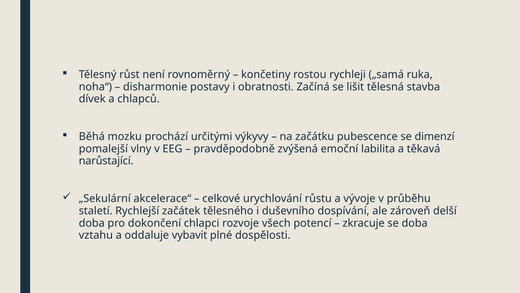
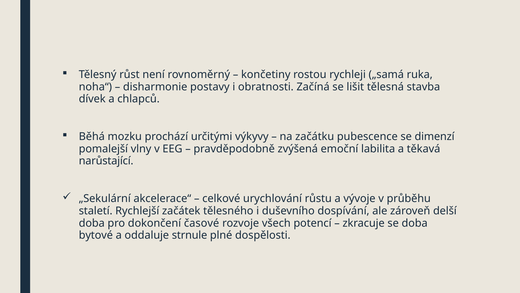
chlapci: chlapci -> časové (202, 223)
vztahu: vztahu -> bytové (96, 235)
vybavit: vybavit -> strnule (190, 235)
